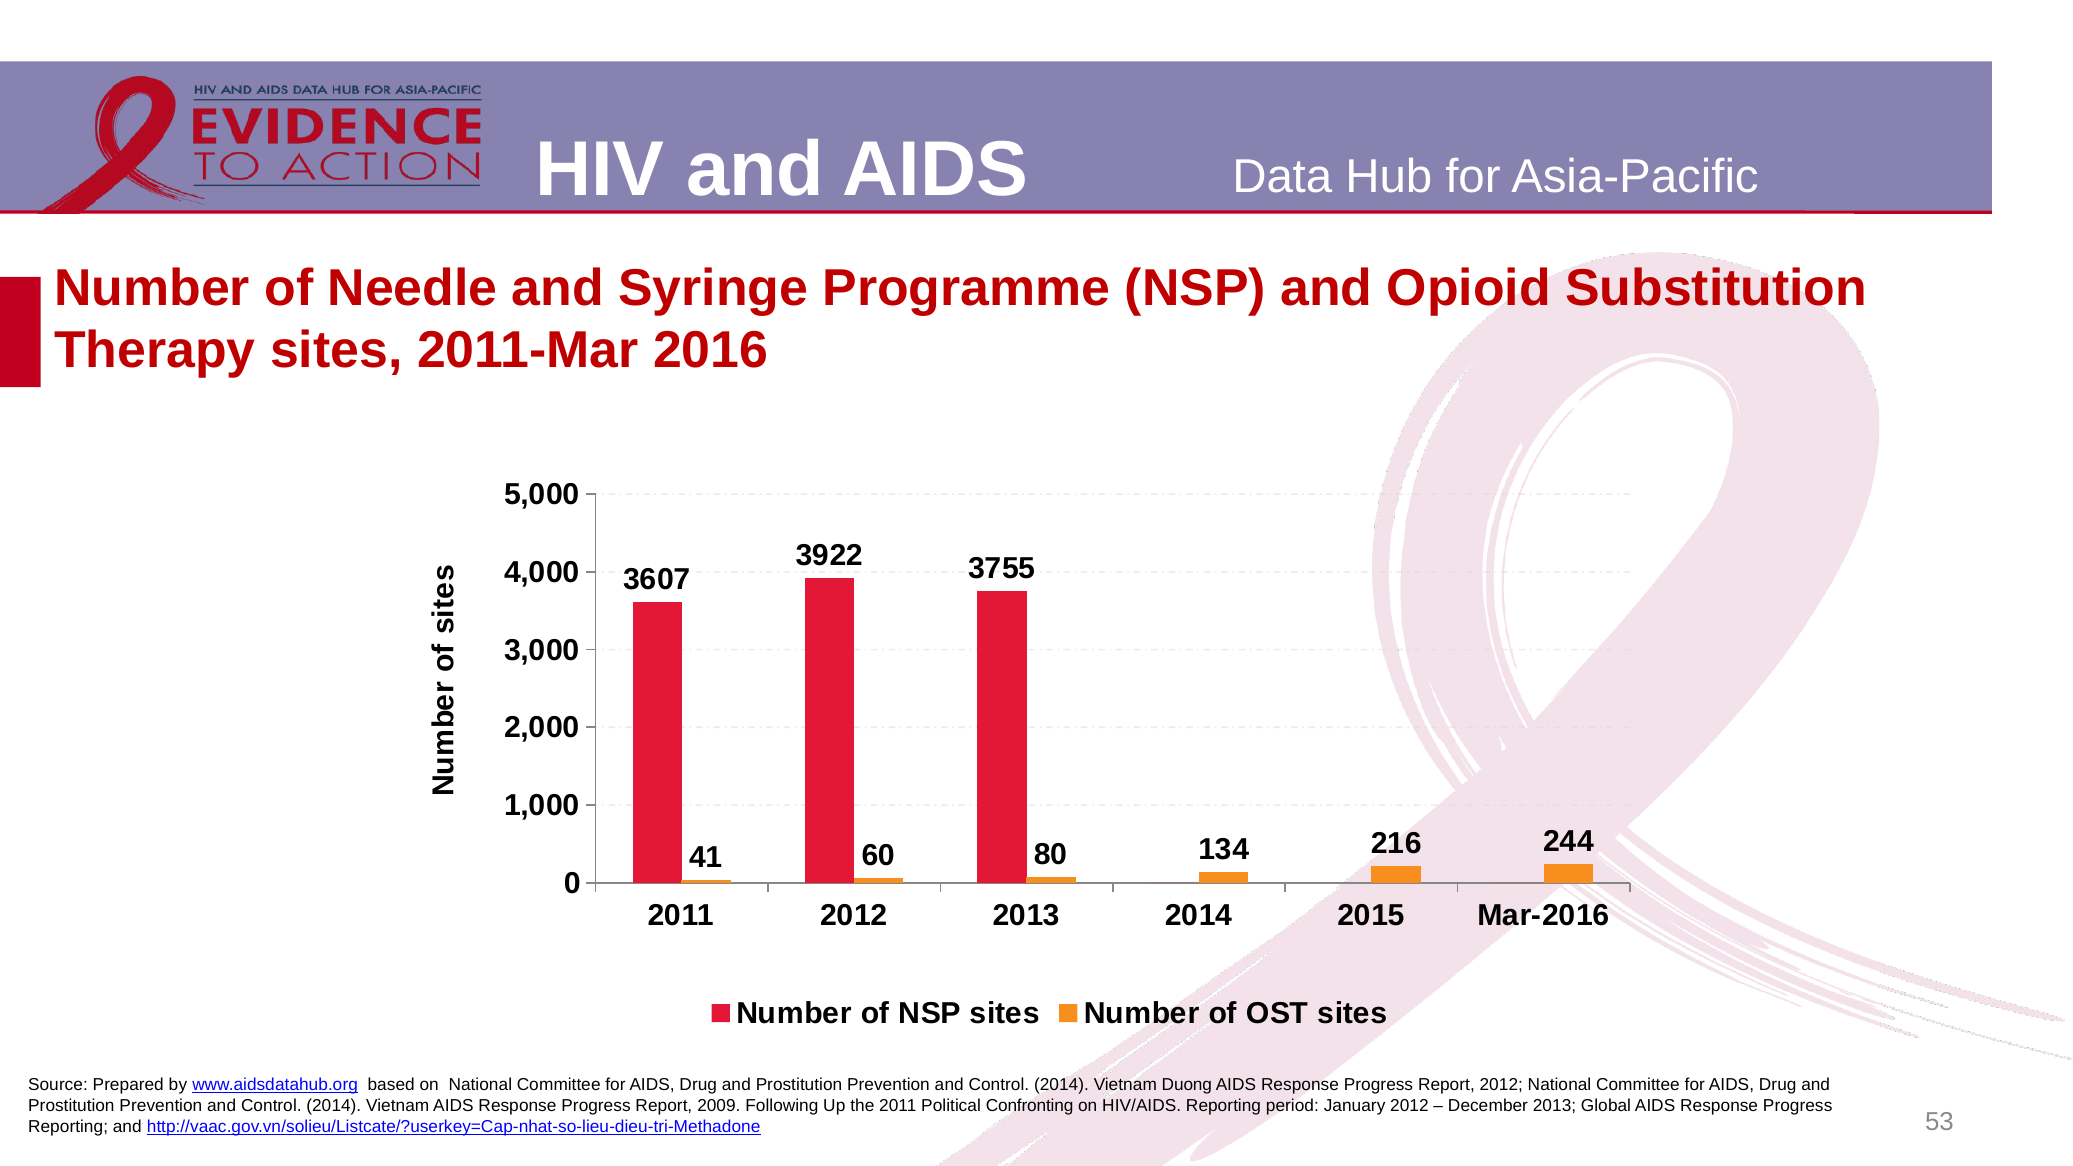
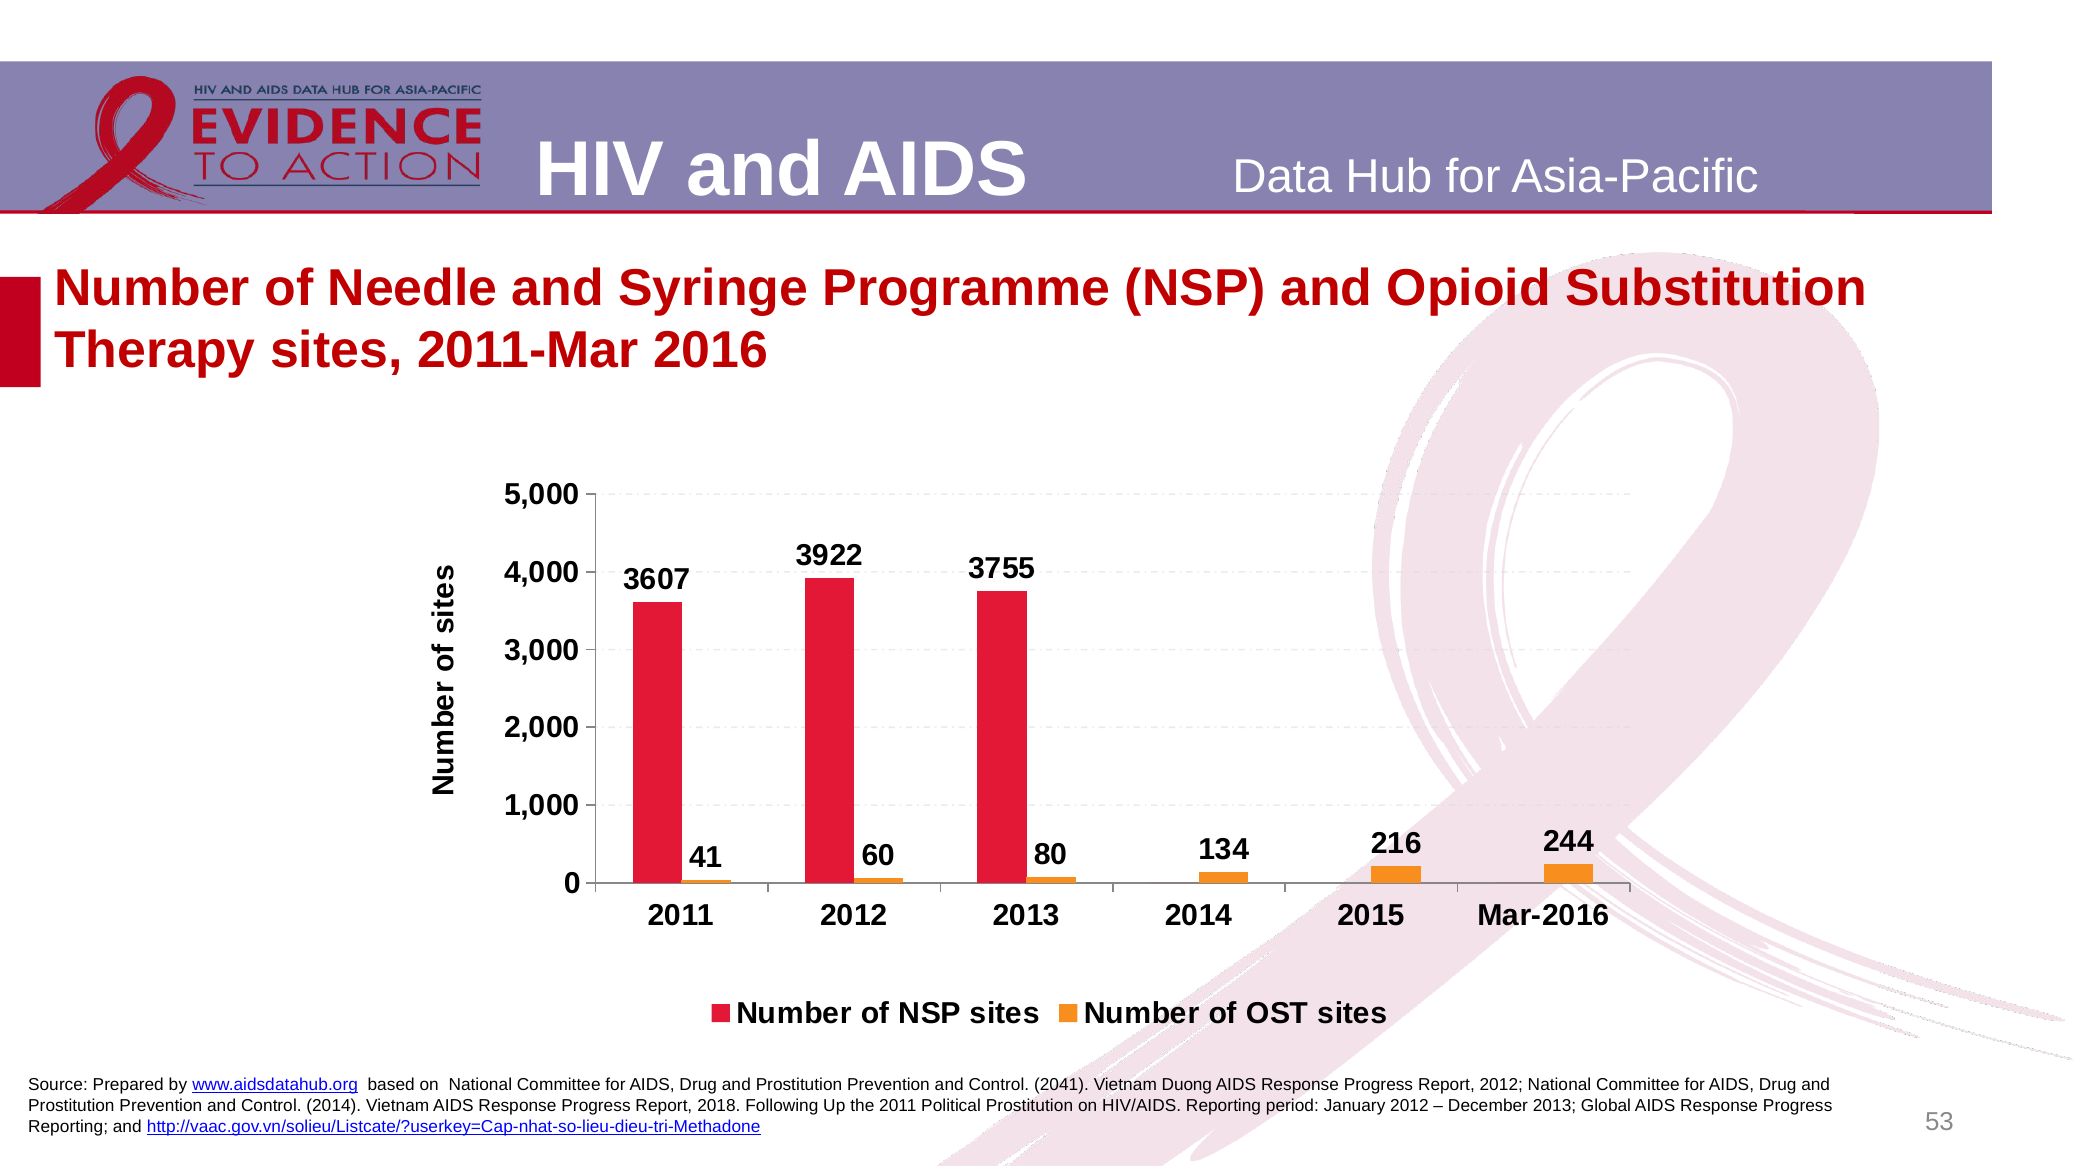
2014: 2014 -> 2041 (1061, 1085)
2009: 2009 -> 2018 (719, 1106)
Political Confronting: Confronting -> Prostitution (1029, 1106)
